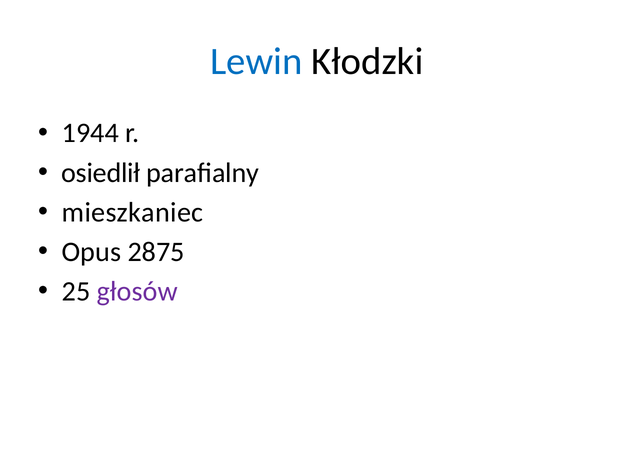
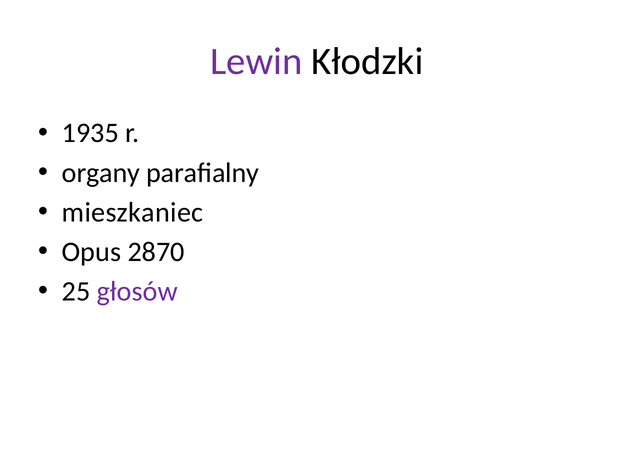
Lewin colour: blue -> purple (256, 61)
1944: 1944 -> 1935 (90, 133)
osiedlił: osiedlił -> organy (101, 173)
2875: 2875 -> 2870 (156, 251)
